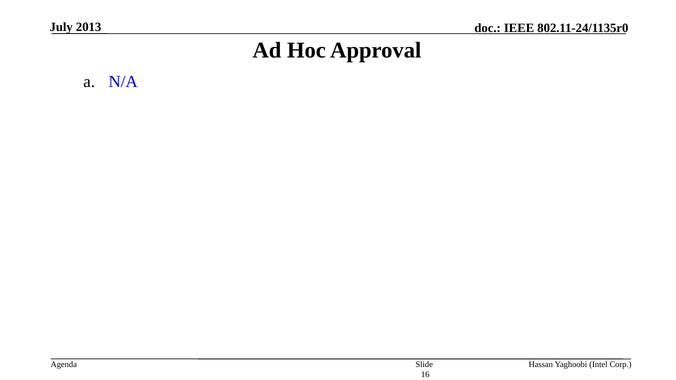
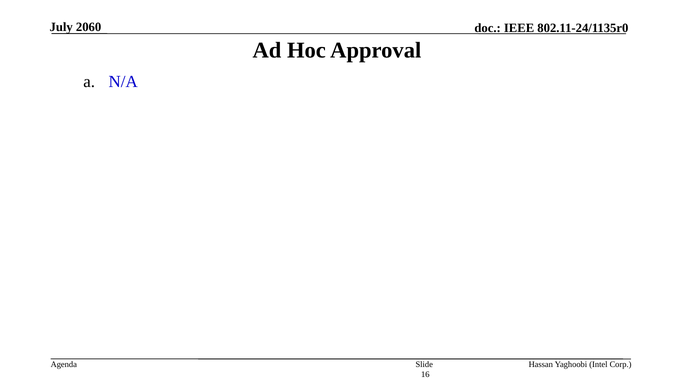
2013: 2013 -> 2060 (89, 27)
